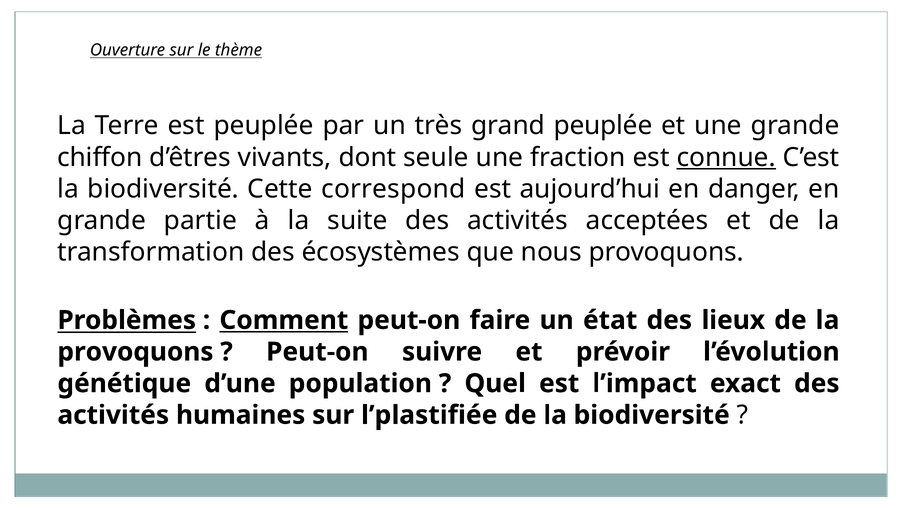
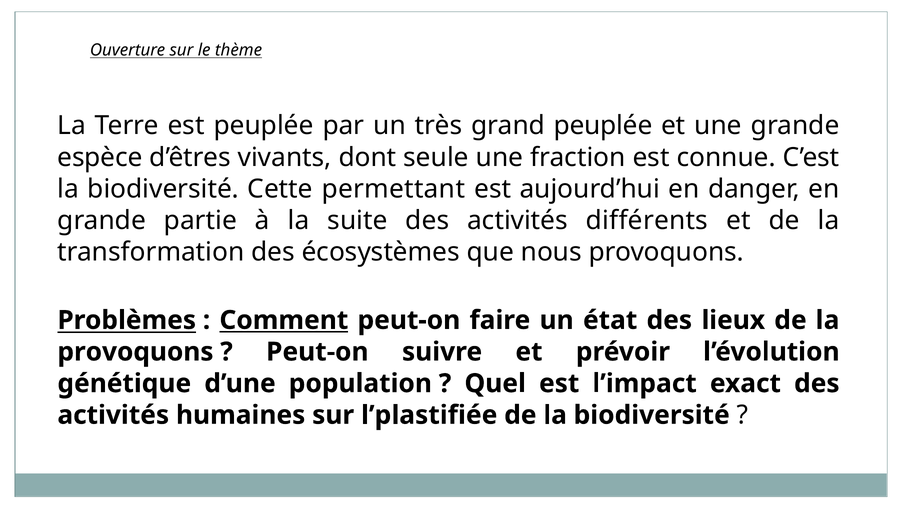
chiffon: chiffon -> espèce (100, 157)
connue underline: present -> none (726, 157)
correspond: correspond -> permettant (393, 189)
acceptées: acceptées -> différents (647, 221)
